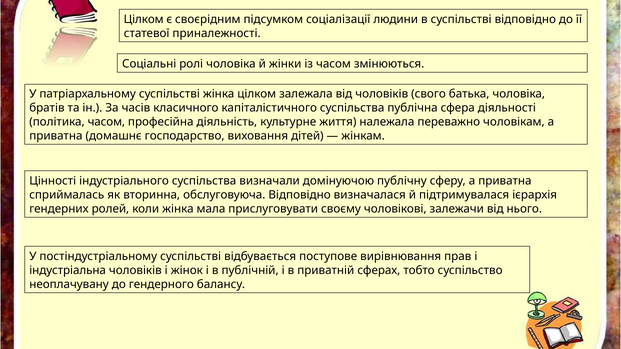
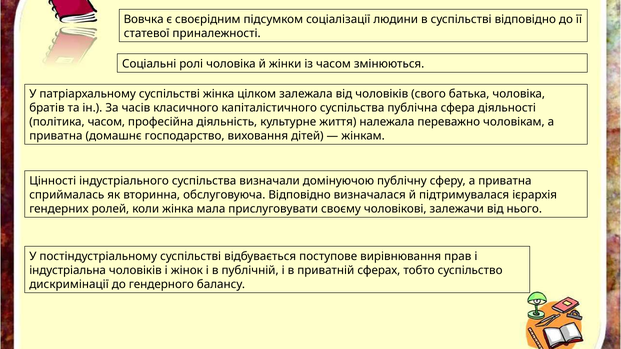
Цілком: Цілком -> Вовчка (144, 19)
неоплачувану: неоплачувану -> дискримінації (69, 284)
